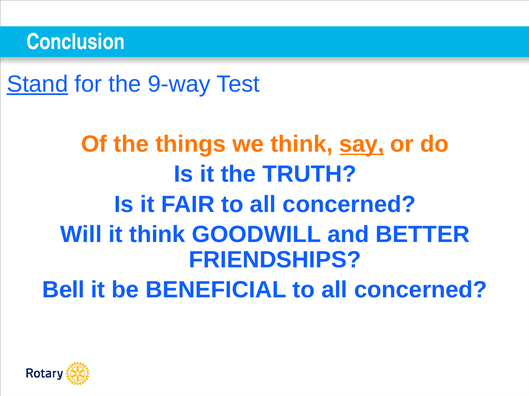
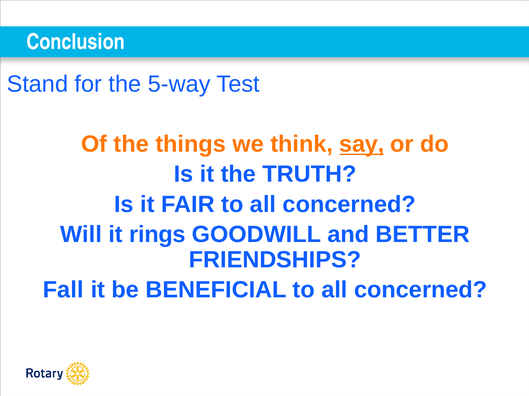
Stand underline: present -> none (37, 84)
9-way: 9-way -> 5-way (179, 84)
it think: think -> rings (157, 235)
Bell: Bell -> Fall (63, 290)
